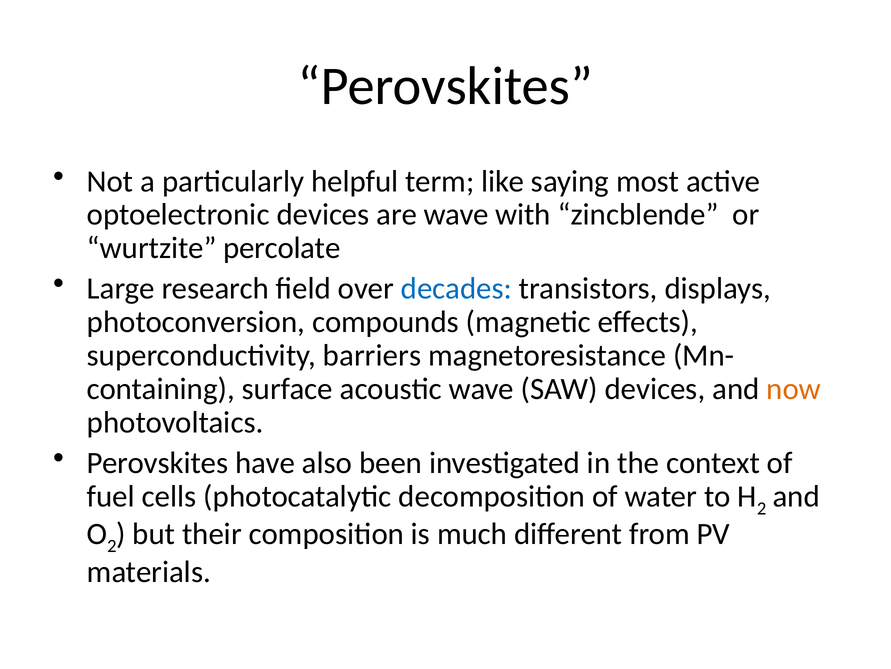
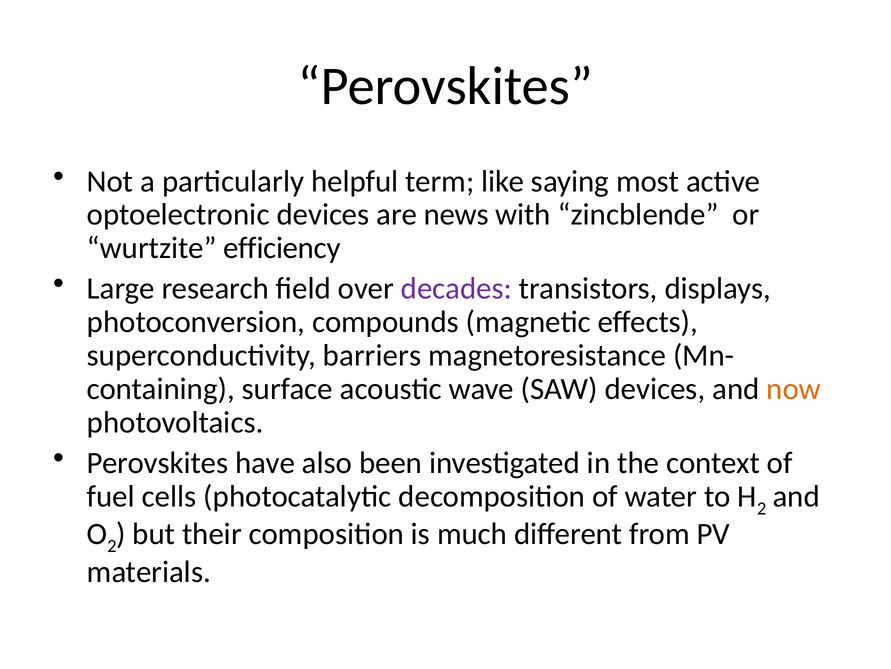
are wave: wave -> news (456, 215)
percolate: percolate -> efficiency (282, 248)
decades colour: blue -> purple (456, 288)
